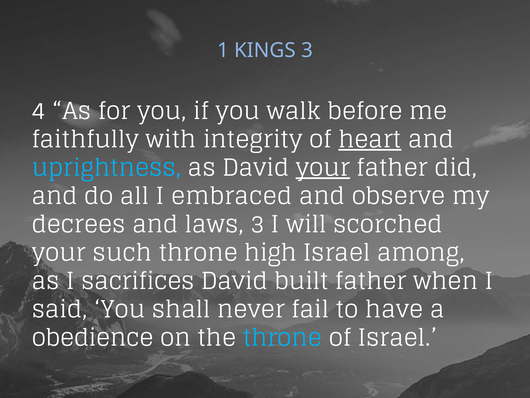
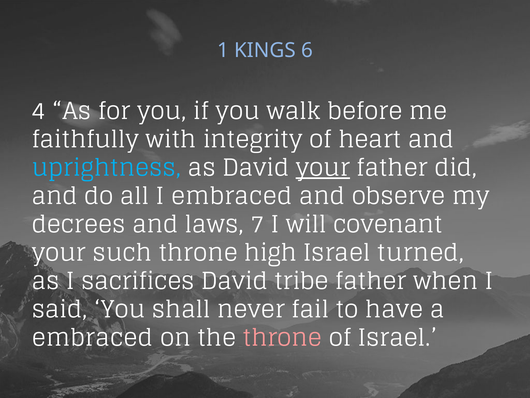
KINGS 3: 3 -> 6 (307, 50)
heart underline: present -> none (370, 139)
laws 3: 3 -> 7 (257, 224)
scorched: scorched -> covenant (388, 224)
among: among -> turned (421, 253)
built: built -> tribe (302, 281)
obedience: obedience -> embraced (92, 338)
throne colour: light blue -> pink (282, 338)
